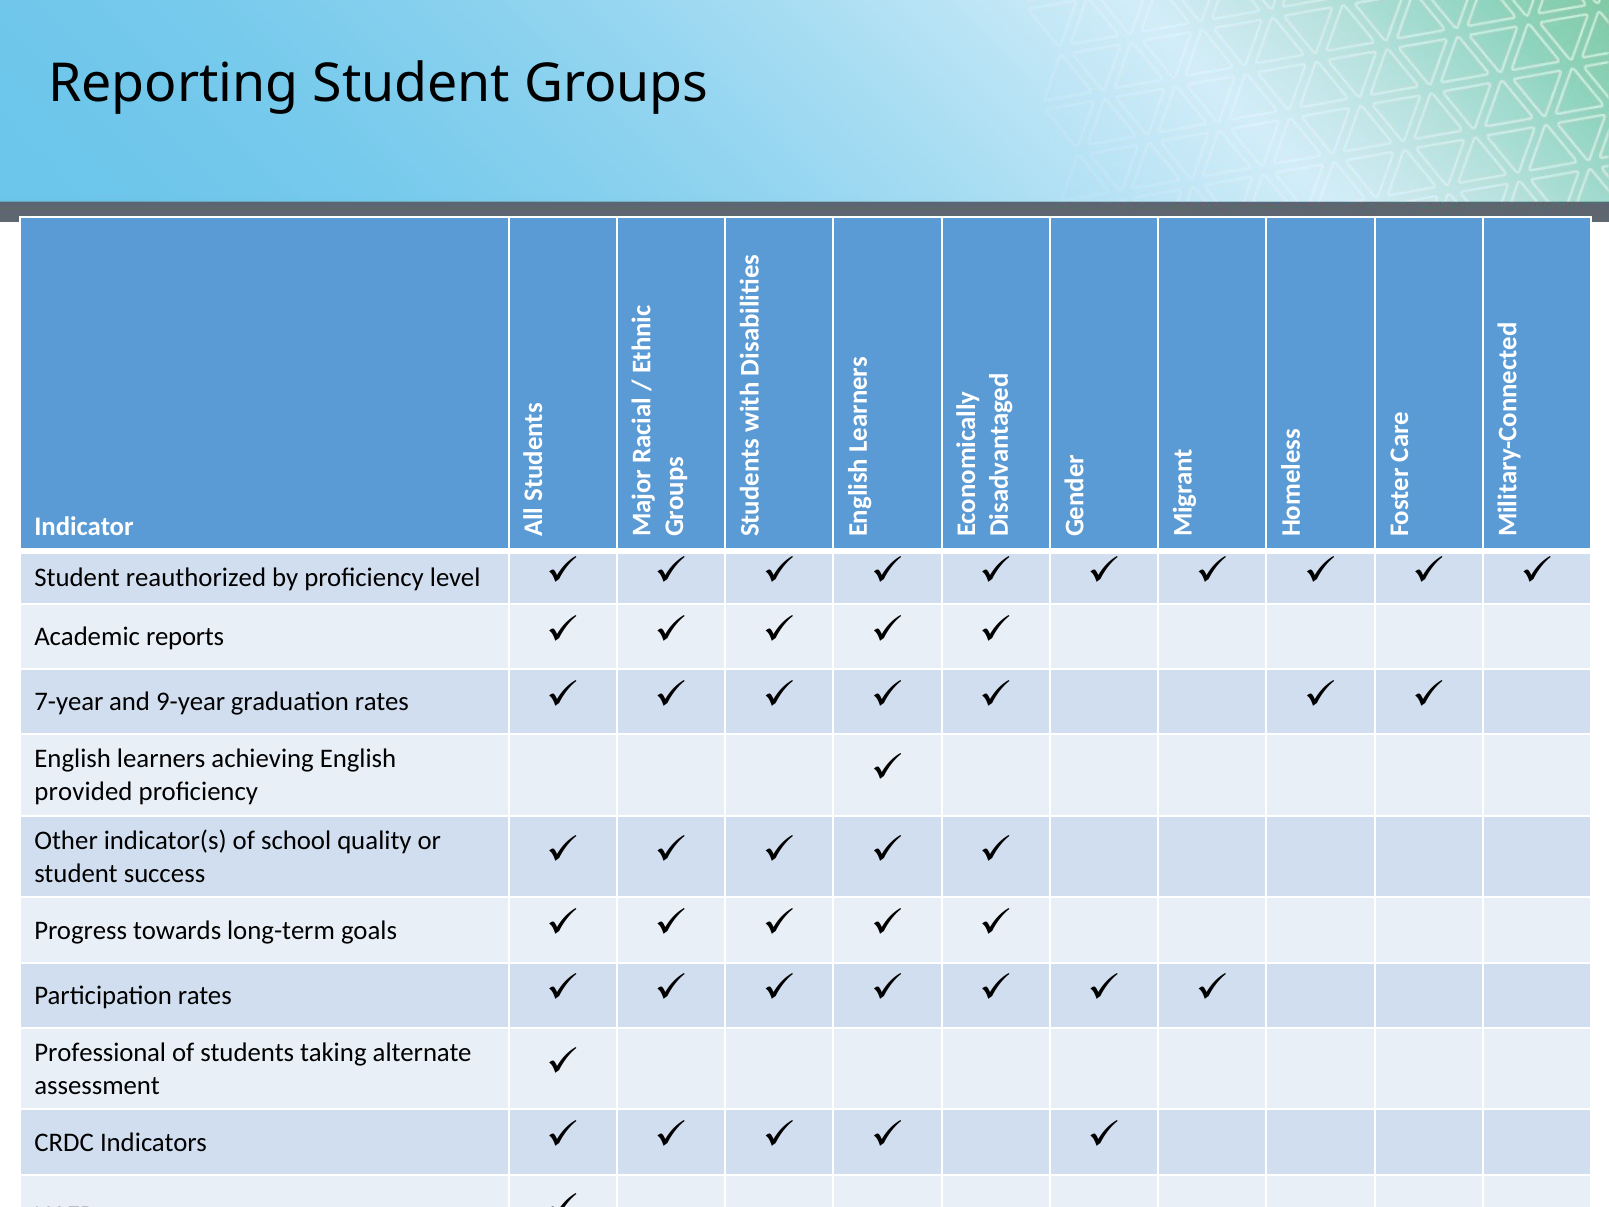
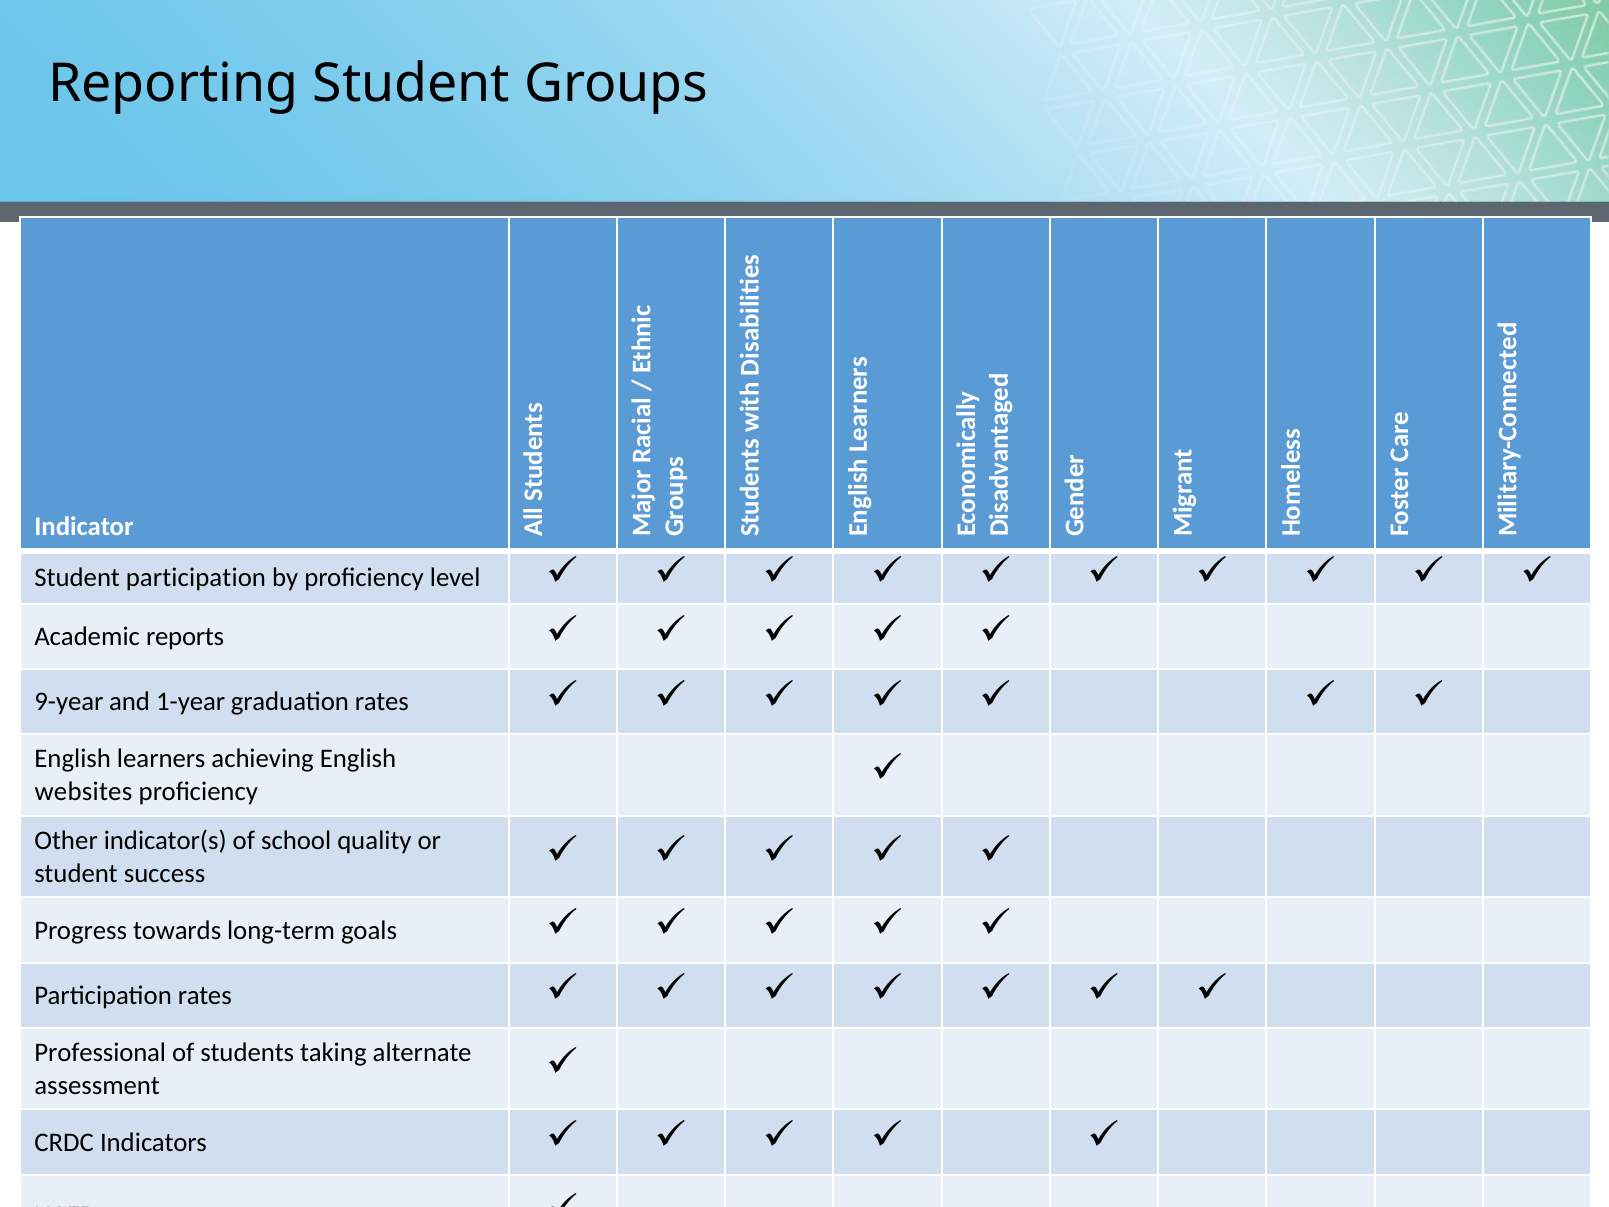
Student reauthorized: reauthorized -> participation (196, 578)
7-year: 7-year -> 9-year (69, 702)
9-year: 9-year -> 1-year (191, 702)
provided: provided -> websites (83, 791)
